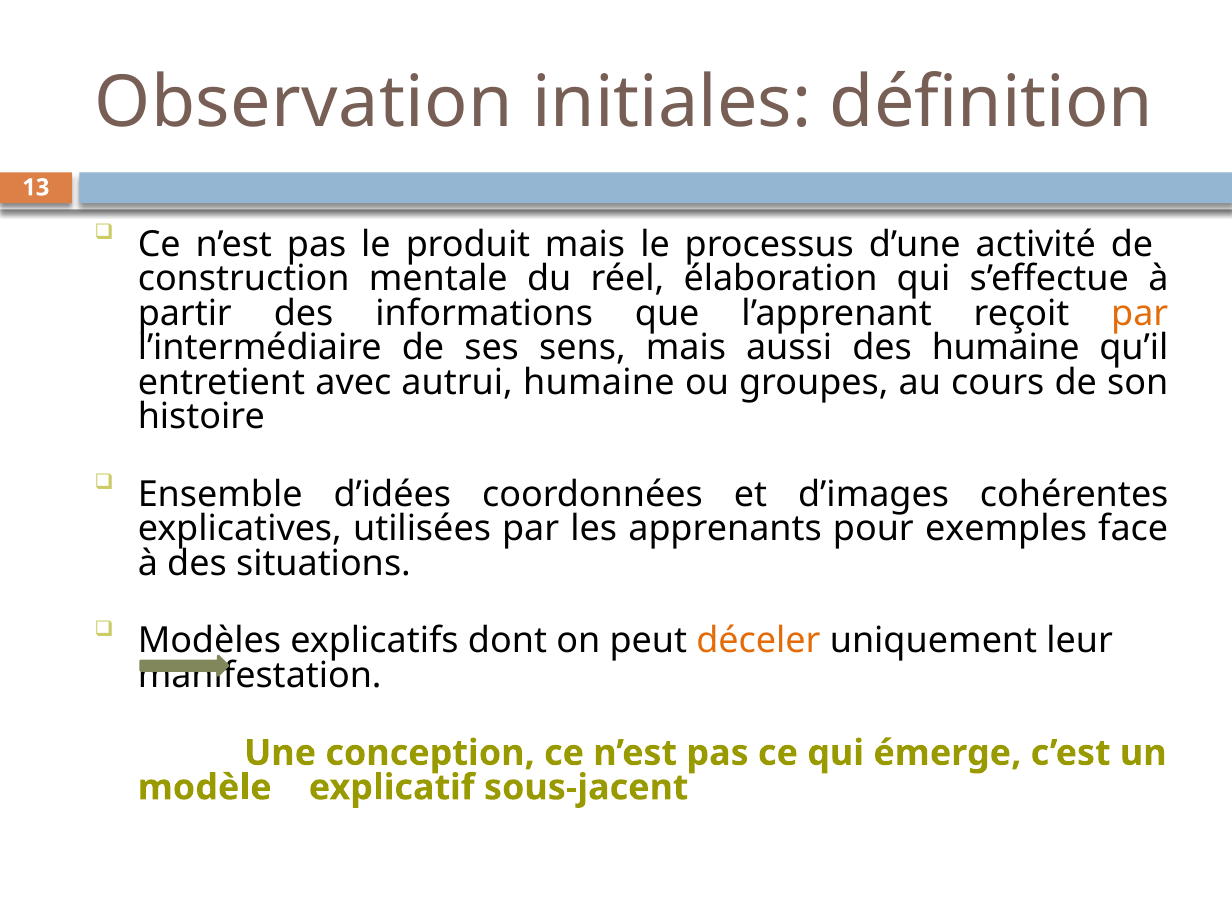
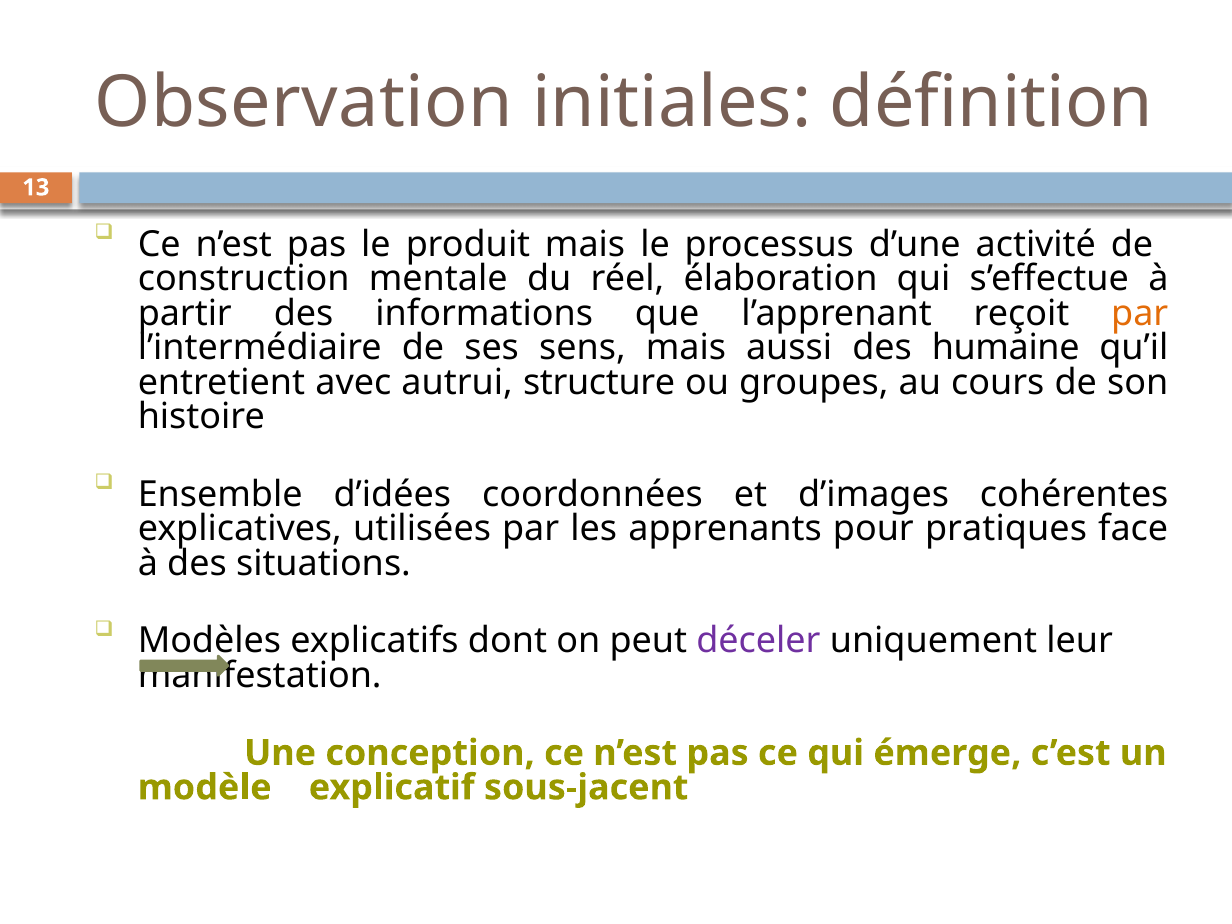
autrui humaine: humaine -> structure (599, 382)
exemples: exemples -> pratiques (1006, 529)
déceler colour: orange -> purple (758, 641)
